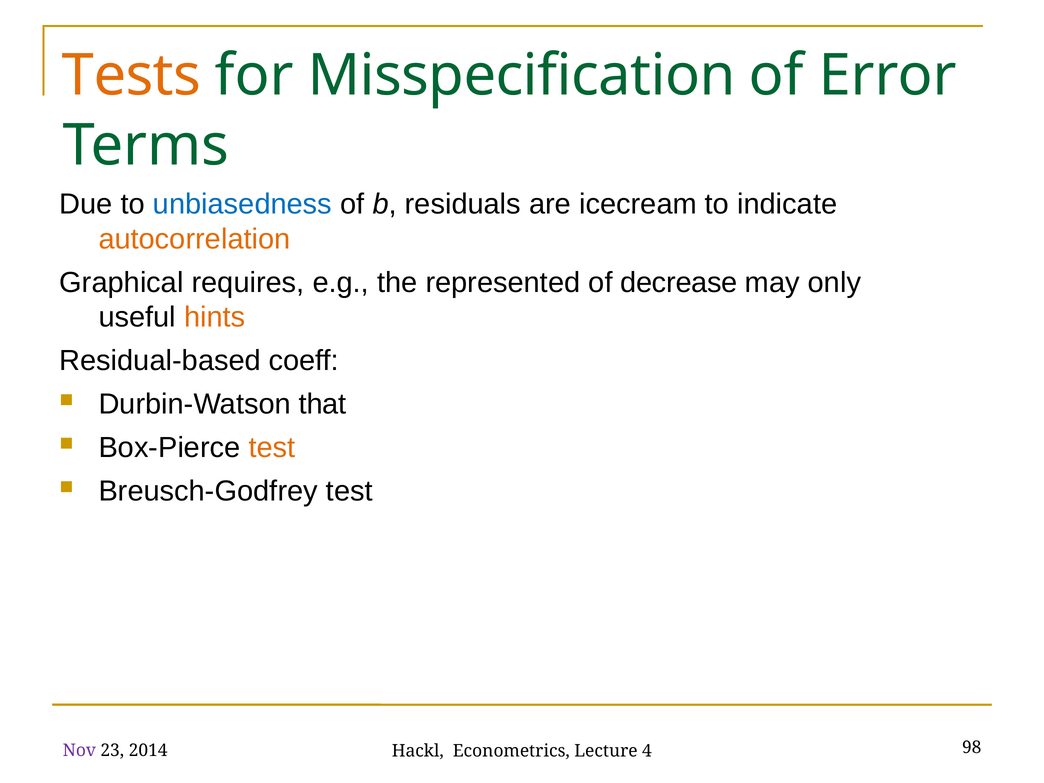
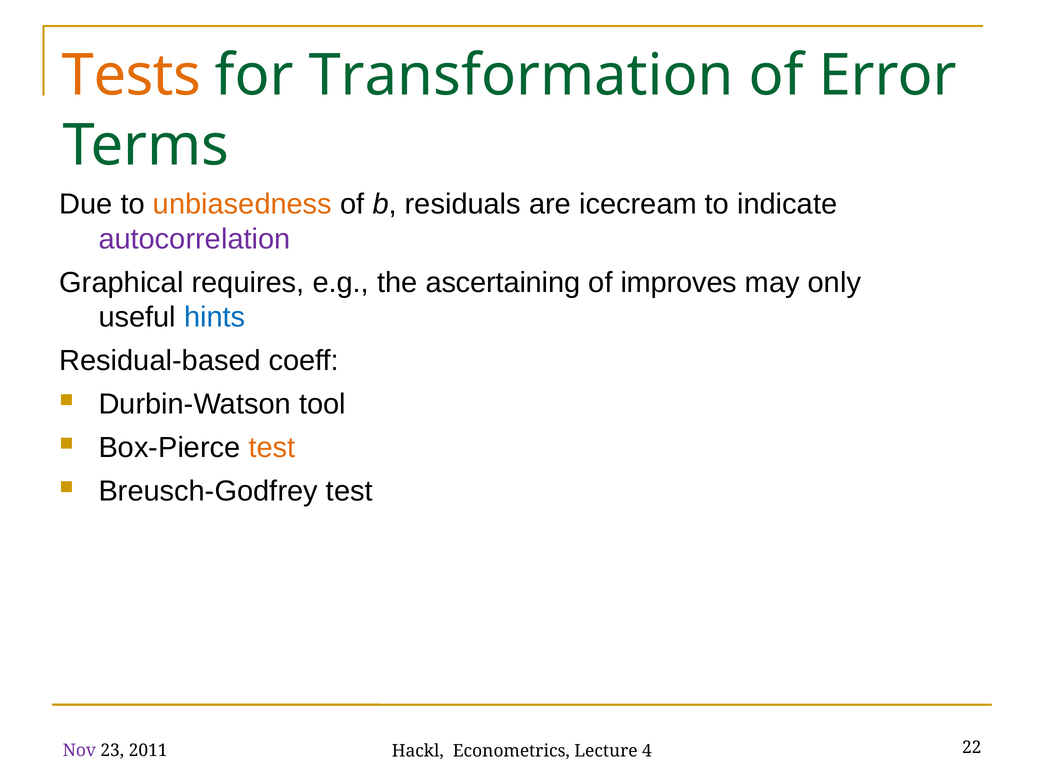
Misspecification: Misspecification -> Transformation (521, 76)
unbiasedness colour: blue -> orange (242, 204)
autocorrelation colour: orange -> purple (194, 239)
represented: represented -> ascertaining (503, 282)
decrease: decrease -> improves (679, 282)
hints colour: orange -> blue (215, 317)
that: that -> tool (322, 404)
2014: 2014 -> 2011 (148, 751)
98: 98 -> 22 (972, 748)
